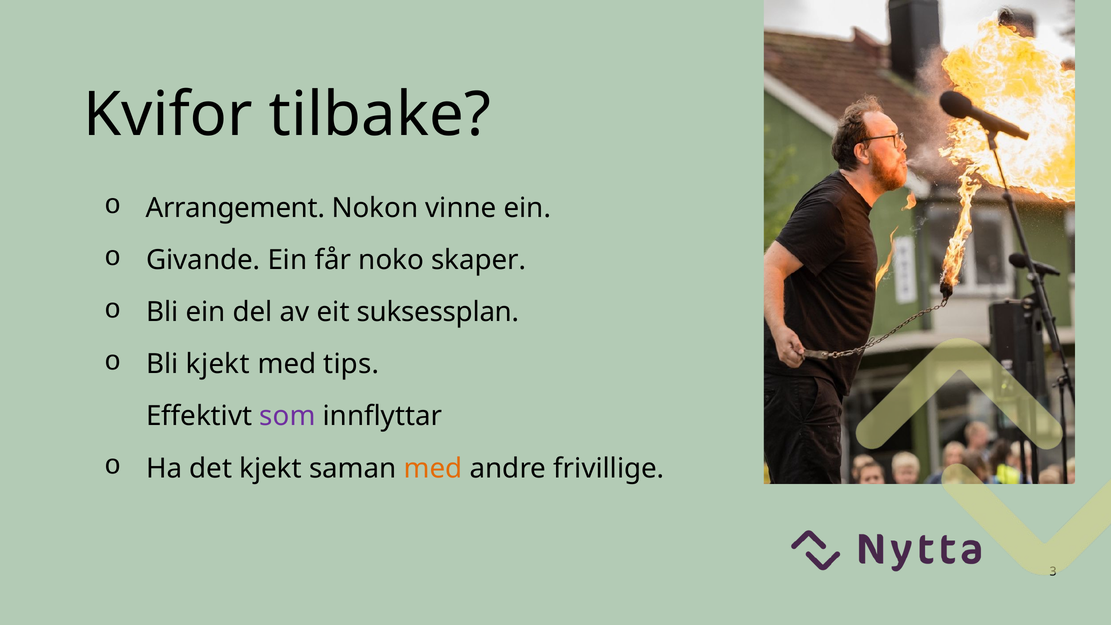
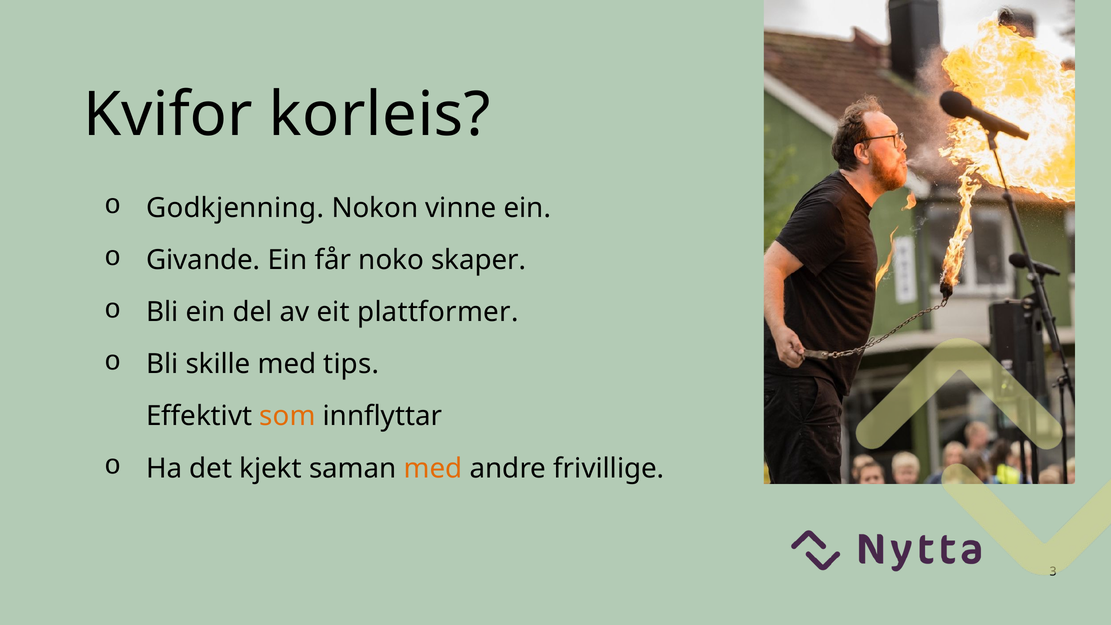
tilbake: tilbake -> korleis (380, 115)
Arrangement: Arrangement -> Godkjenning (235, 208)
suksessplan: suksessplan -> plattformer (438, 312)
Bli kjekt: kjekt -> skille (218, 364)
som colour: purple -> orange (288, 416)
